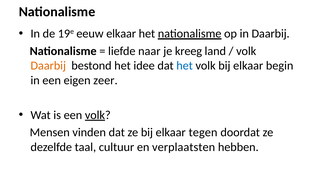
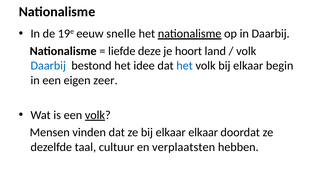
eeuw elkaar: elkaar -> snelle (121, 34)
naar: naar -> deze (149, 51)
kreeg: kreeg -> hoort (189, 51)
Daarbij colour: orange -> blue (48, 66)
elkaar tegen: tegen -> elkaar (203, 132)
